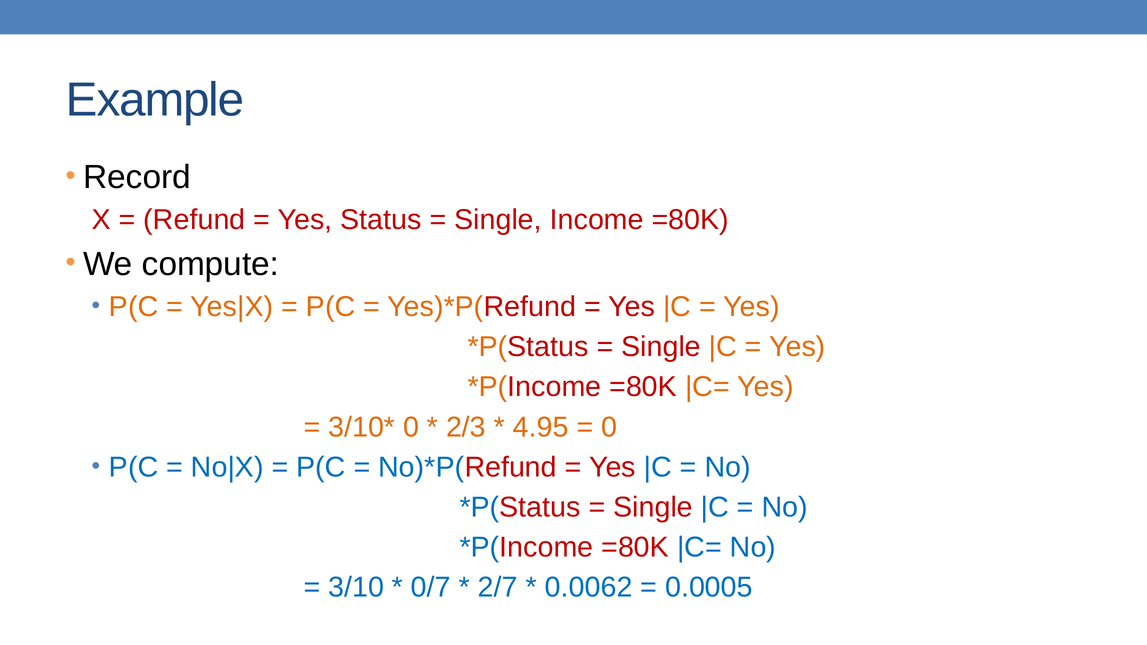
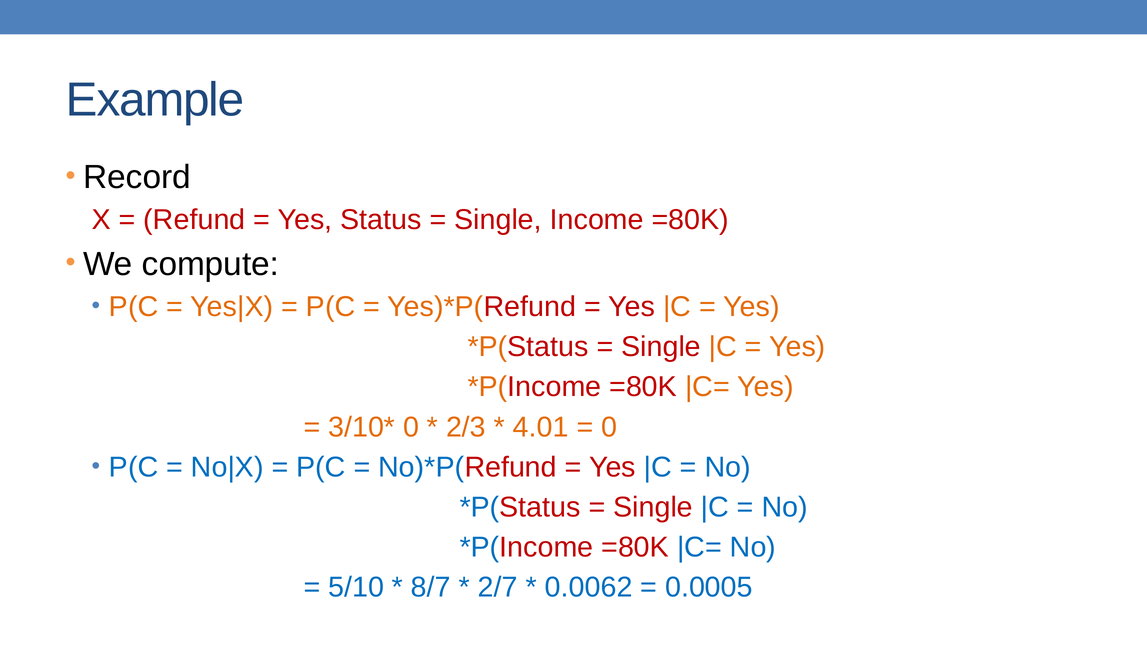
4.95: 4.95 -> 4.01 (541, 427)
3/10: 3/10 -> 5/10 (356, 588)
0/7: 0/7 -> 8/7 (431, 588)
